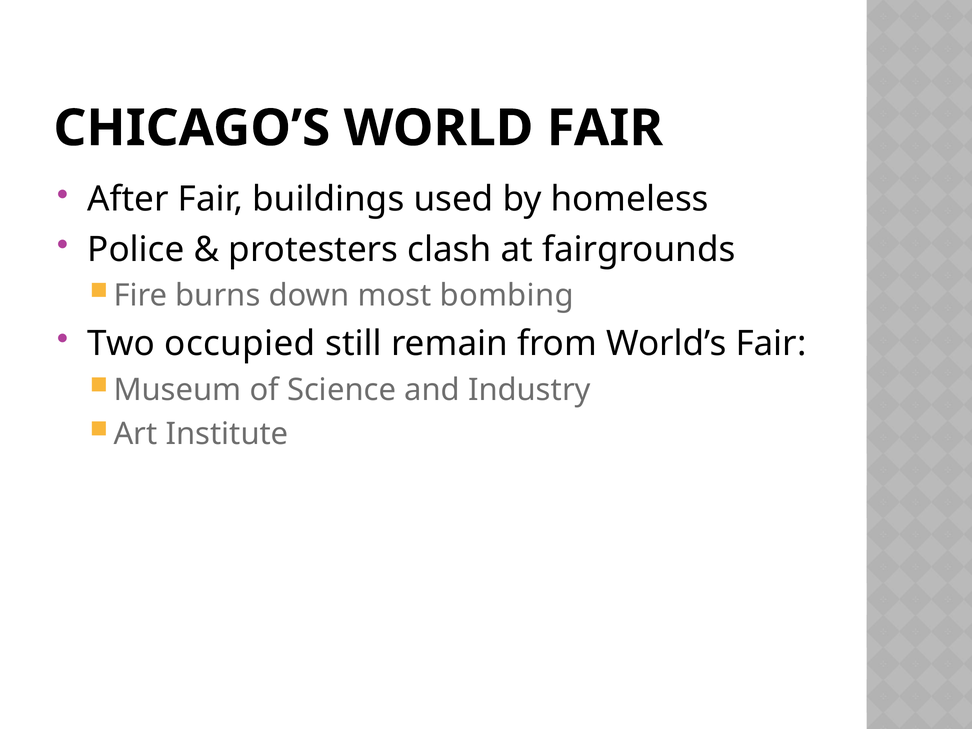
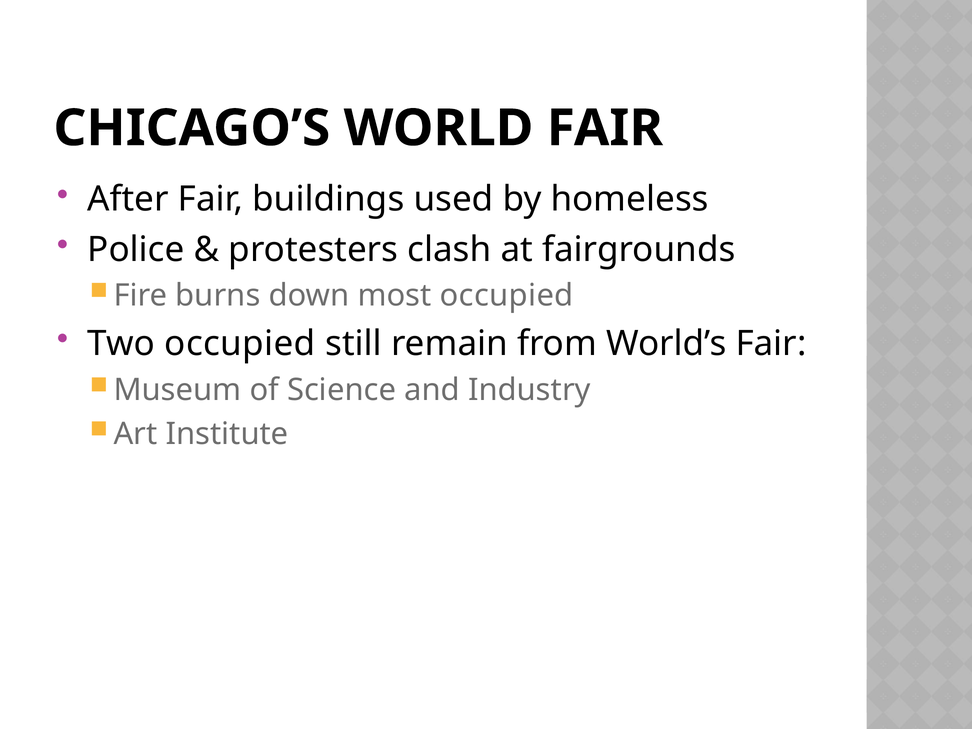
most bombing: bombing -> occupied (507, 296)
